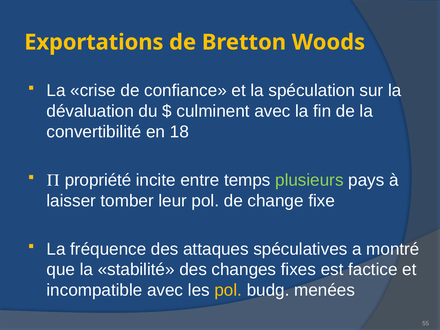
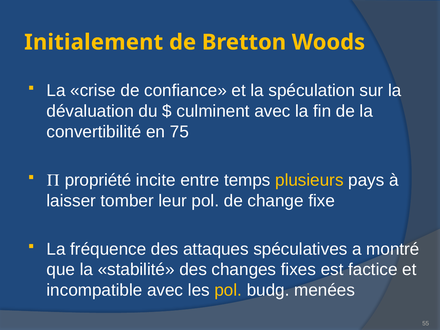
Exportations: Exportations -> Initialement (94, 42)
18: 18 -> 75 (179, 132)
plusieurs colour: light green -> yellow (309, 180)
